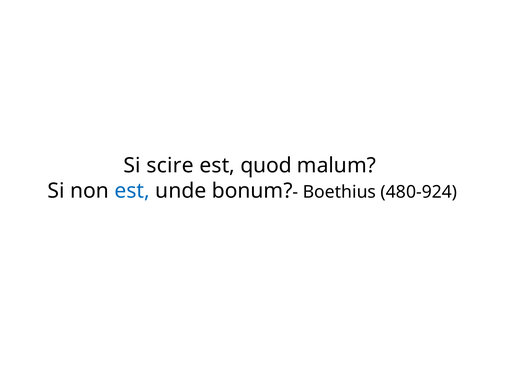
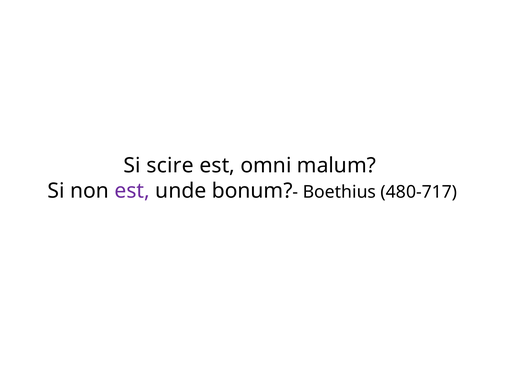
quod: quod -> omni (266, 166)
est colour: blue -> purple (132, 191)
480-924: 480-924 -> 480-717 (419, 192)
